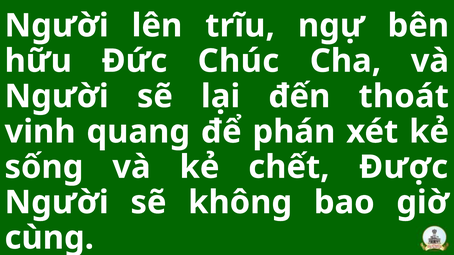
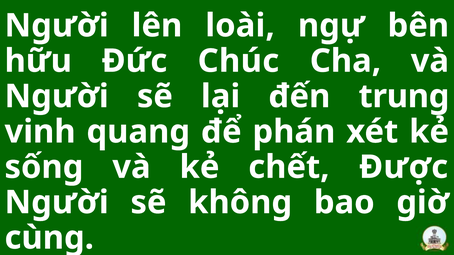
trĩu: trĩu -> loài (240, 26)
thoát: thoát -> trung (404, 97)
